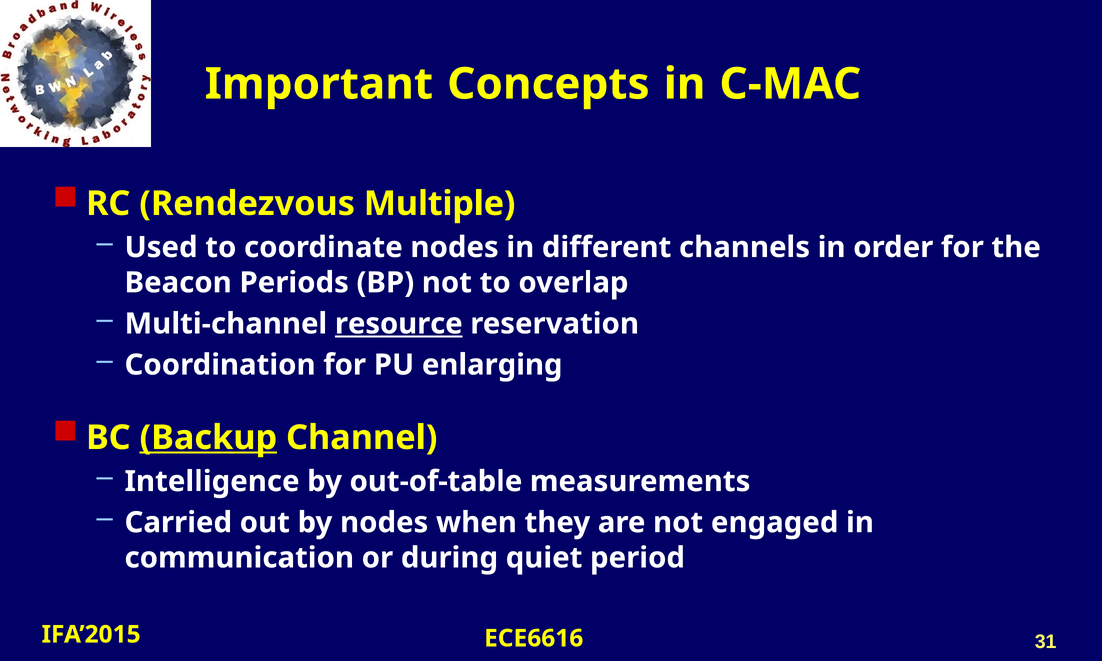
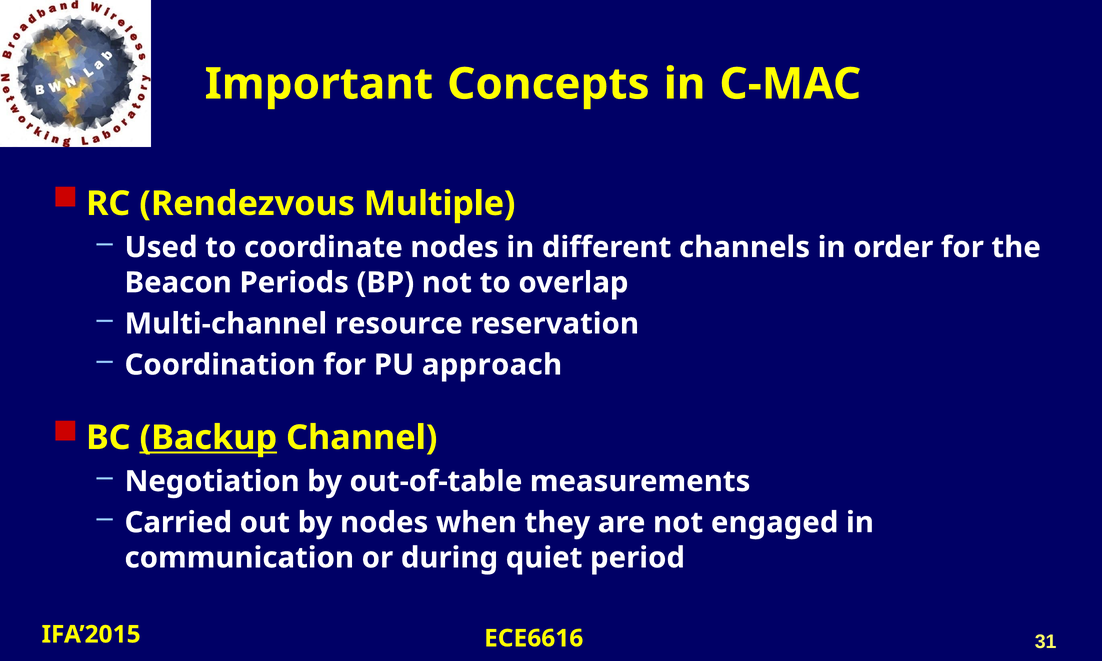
resource underline: present -> none (399, 324)
enlarging: enlarging -> approach (492, 365)
Intelligence: Intelligence -> Negotiation (212, 482)
